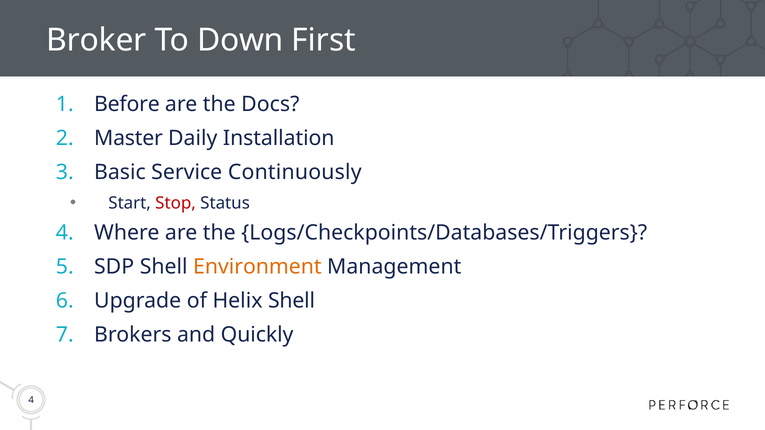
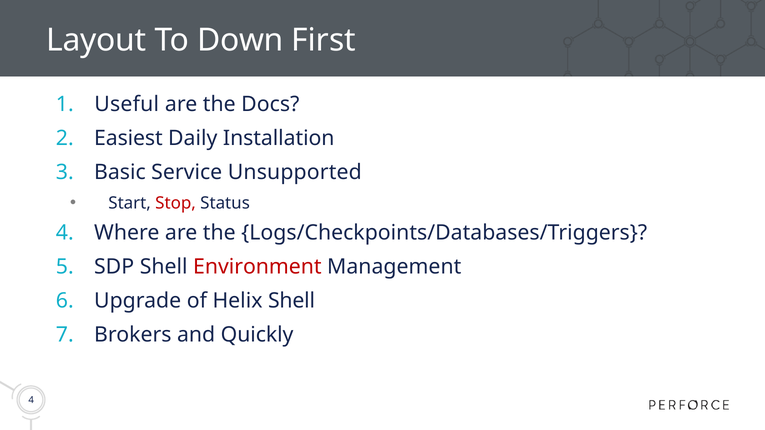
Broker: Broker -> Layout (96, 40)
Before: Before -> Useful (127, 104)
Master: Master -> Easiest (128, 138)
Continuously: Continuously -> Unsupported (295, 172)
Environment colour: orange -> red (257, 267)
